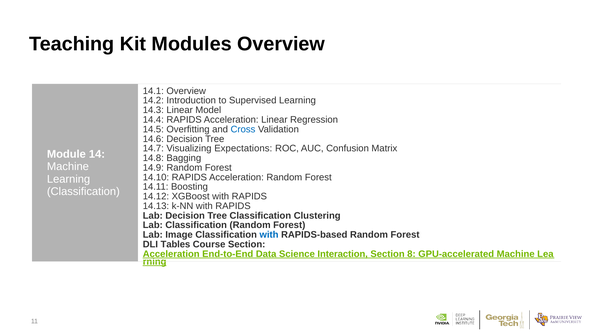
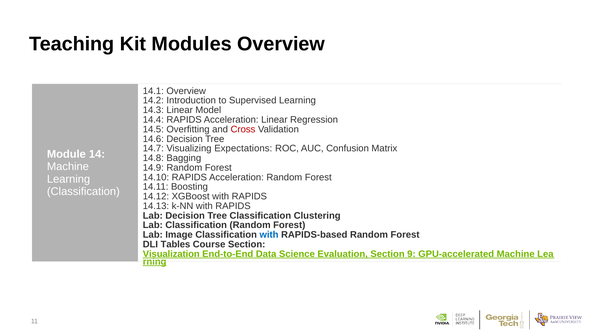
Cross colour: blue -> red (243, 129)
Acceleration: Acceleration -> Visualization (171, 254)
Interaction: Interaction -> Evaluation (343, 254)
8: 8 -> 9 (411, 254)
